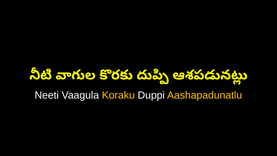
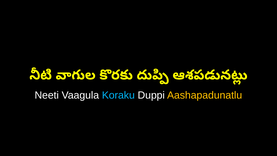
Koraku colour: yellow -> light blue (118, 95)
